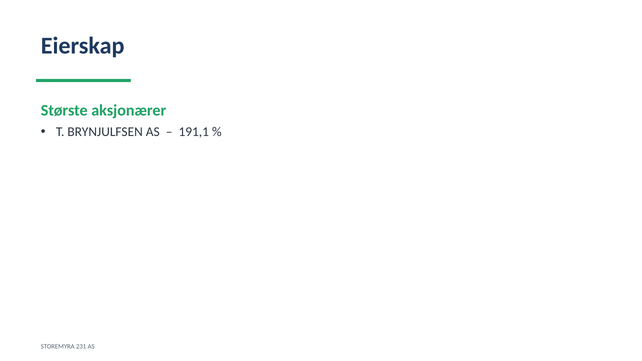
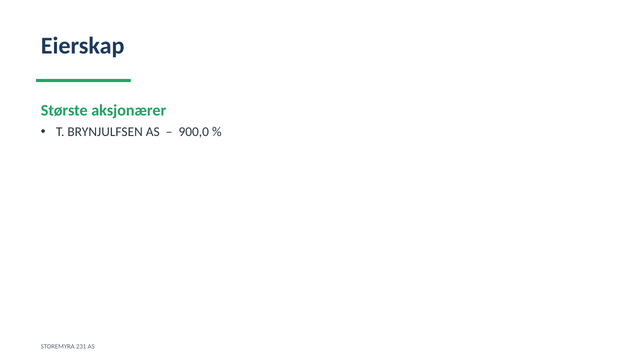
191,1: 191,1 -> 900,0 (194, 132)
